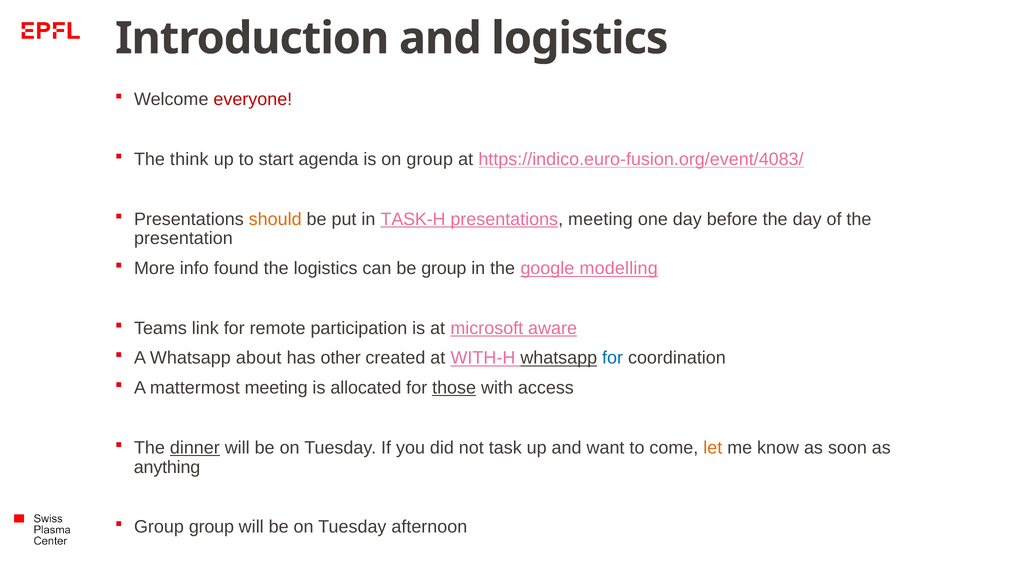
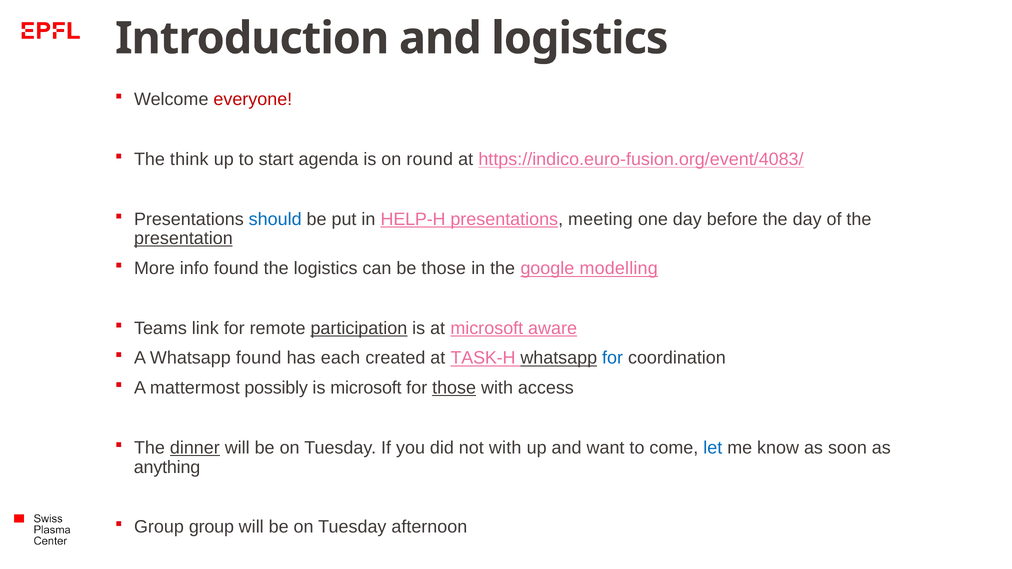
on group: group -> round (430, 159)
should colour: orange -> blue (275, 219)
TASK-H: TASK-H -> HELP-H (413, 219)
presentation underline: none -> present (183, 239)
be group: group -> those (444, 268)
participation underline: none -> present (359, 328)
Whatsapp about: about -> found (259, 358)
other: other -> each (341, 358)
WITH-H: WITH-H -> TASK-H (483, 358)
mattermost meeting: meeting -> possibly (276, 388)
is allocated: allocated -> microsoft (366, 388)
not task: task -> with (505, 448)
let colour: orange -> blue (713, 448)
